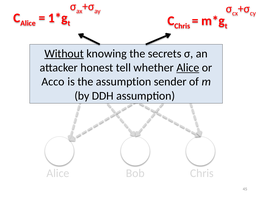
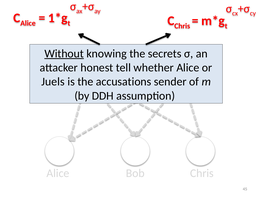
Alice underline: present -> none (188, 67)
Acco: Acco -> Juels (53, 81)
the assumption: assumption -> accusations (124, 81)
